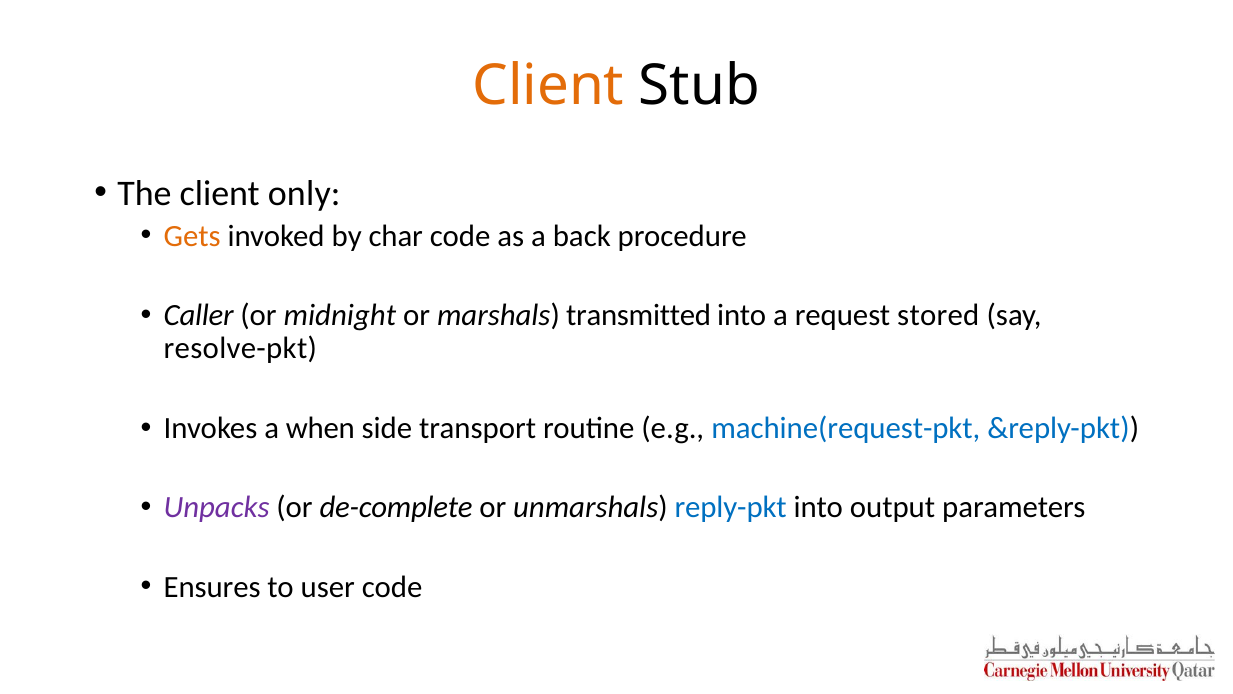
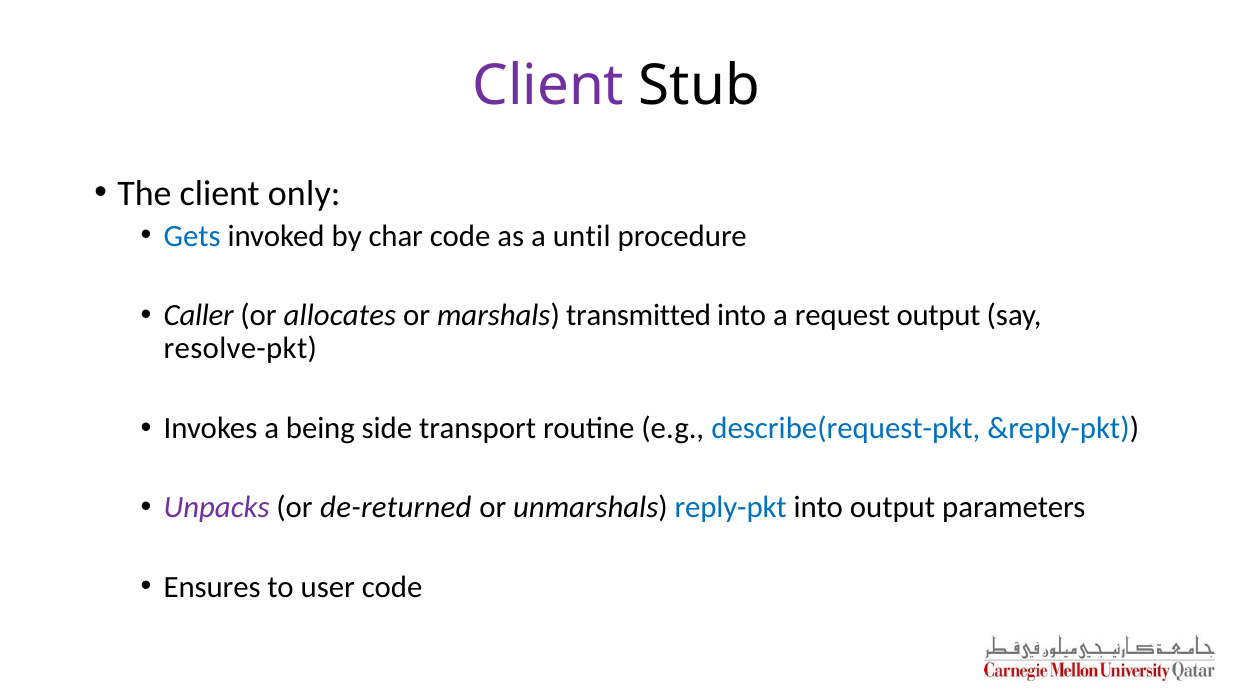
Client colour: orange -> purple (548, 85)
Gets colour: orange -> blue (192, 236)
back: back -> until (582, 236)
midnight: midnight -> allocates (340, 315)
request stored: stored -> output (939, 315)
when: when -> being (320, 428)
machine(request-pkt: machine(request-pkt -> describe(request-pkt (846, 428)
de-complete: de-complete -> de-returned (396, 507)
